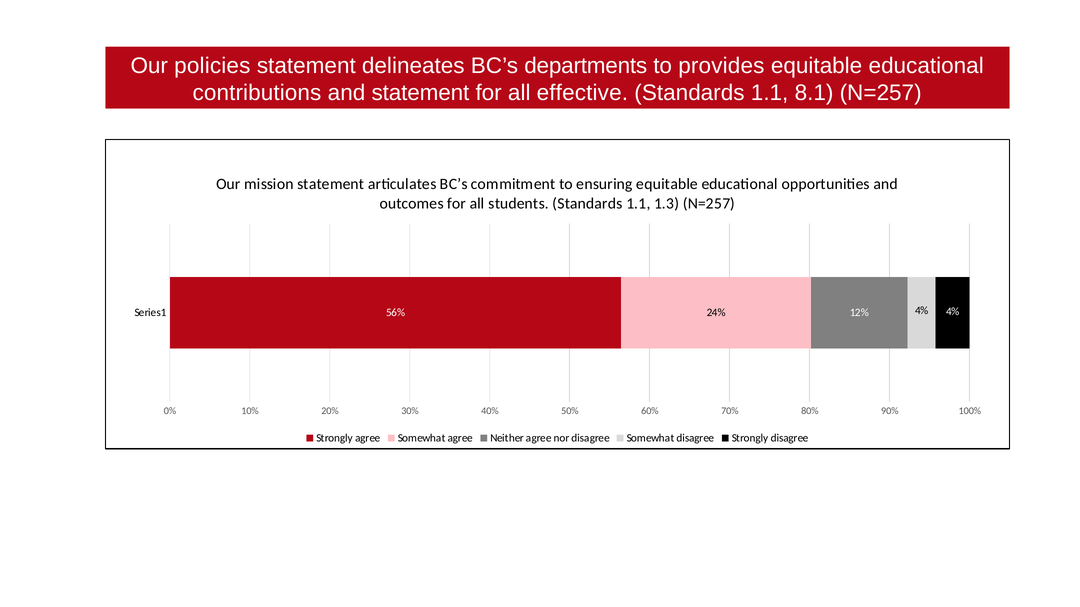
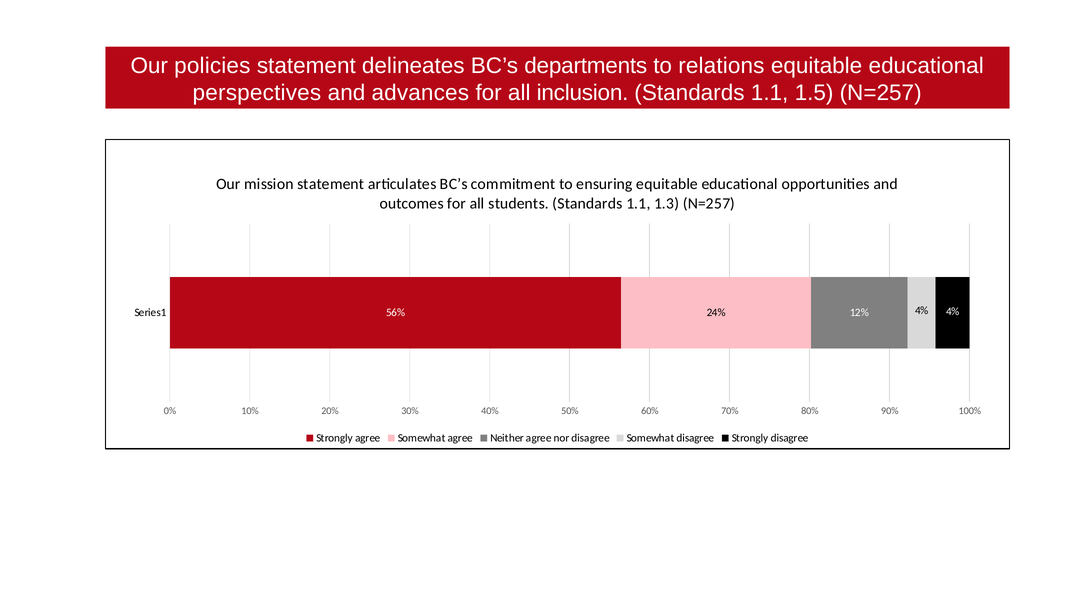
provides: provides -> relations (721, 66)
contributions: contributions -> perspectives (257, 93)
and statement: statement -> advances (420, 93)
effective: effective -> inclusion (583, 93)
8.1: 8.1 -> 1.5 (814, 93)
